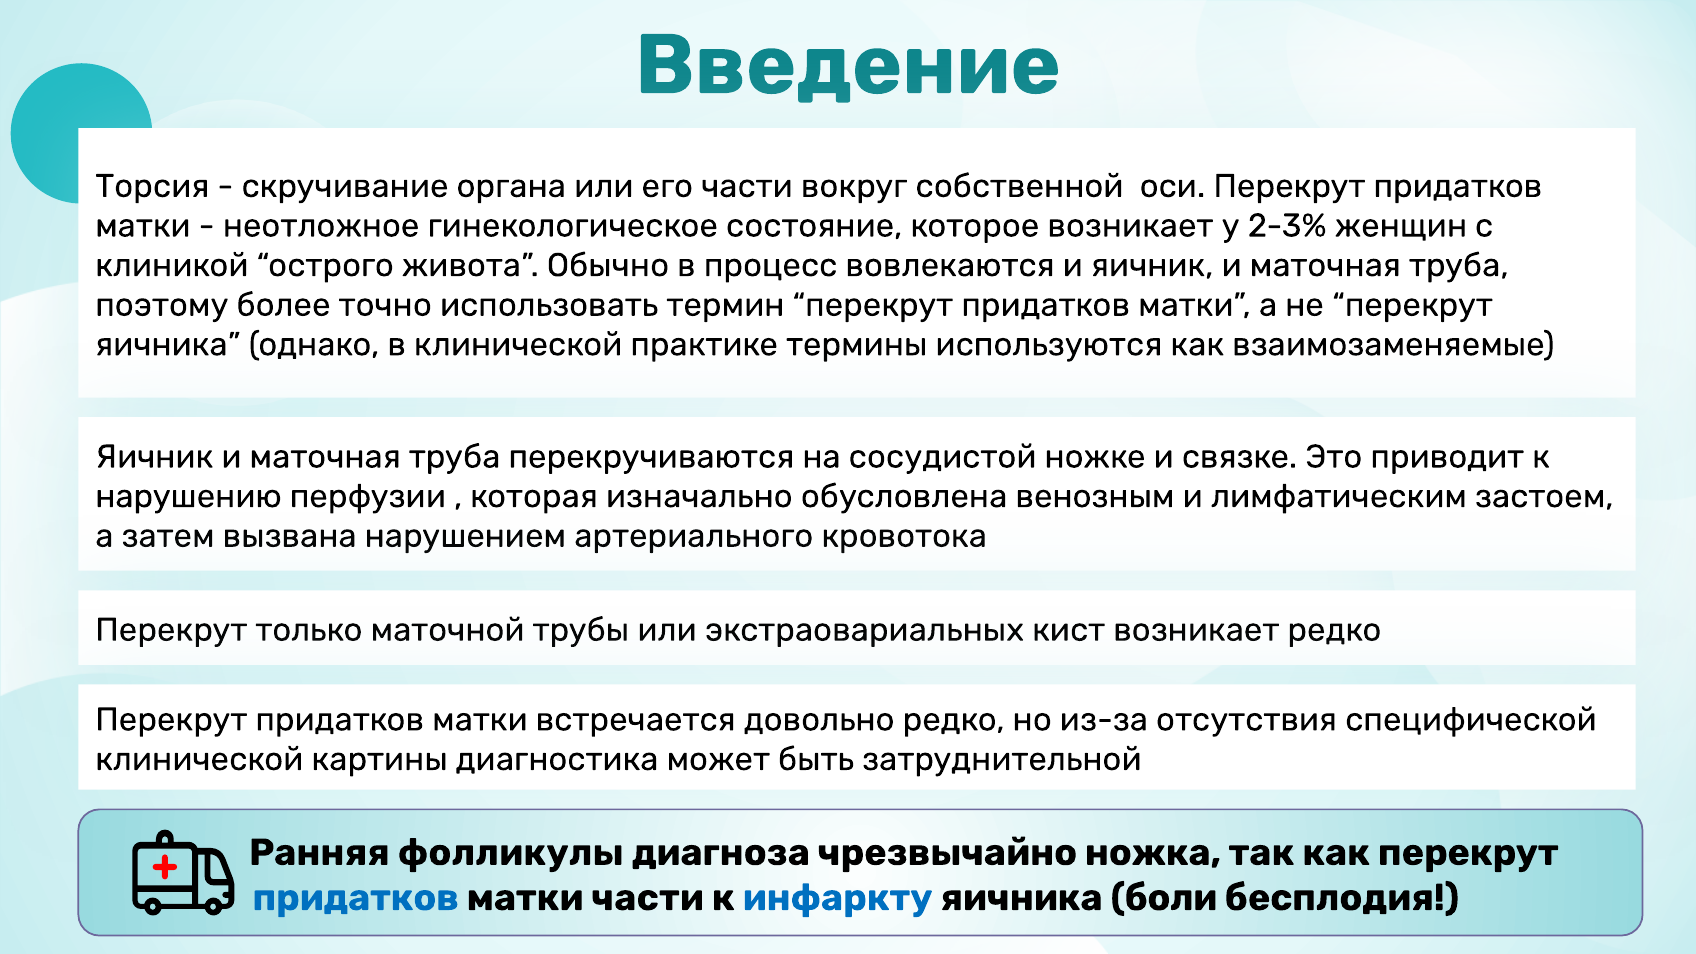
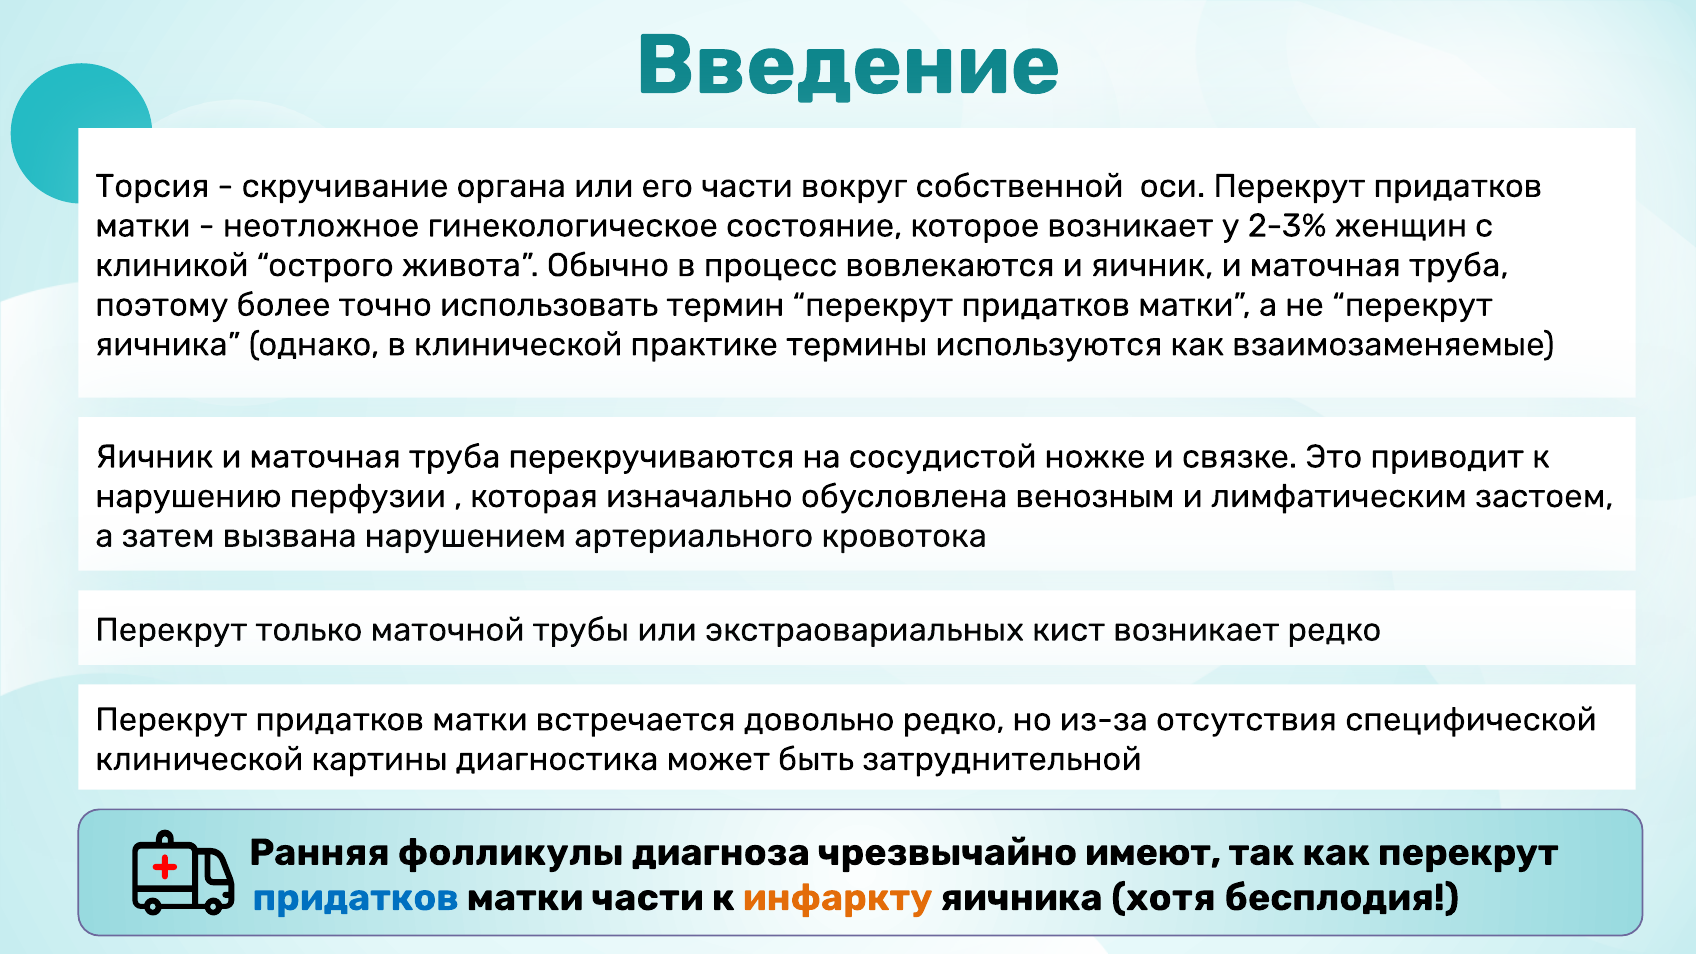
ножка: ножка -> имеют (1153, 852)
инфаркту colour: blue -> orange (838, 898)
боли: боли -> хотя (1164, 898)
